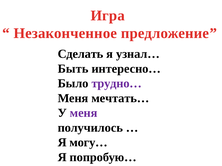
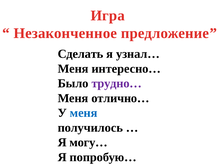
Быть: Быть -> Меня (73, 69)
мечтать…: мечтать… -> отлично… (120, 98)
меня colour: purple -> blue (84, 113)
